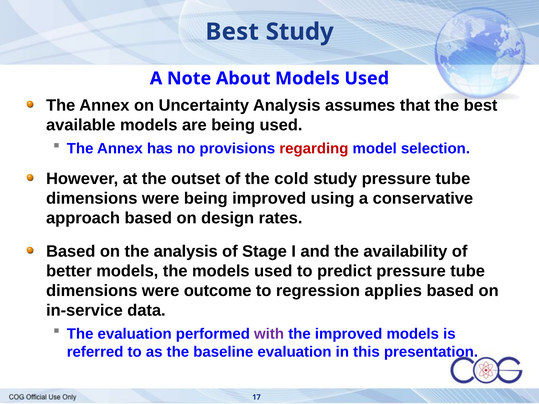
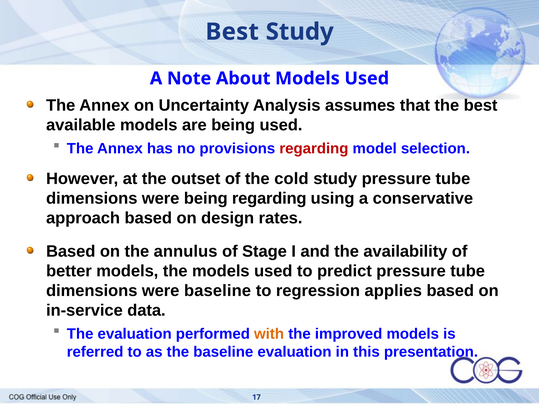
being improved: improved -> regarding (269, 198)
the analysis: analysis -> annulus (186, 251)
were outcome: outcome -> baseline (218, 291)
with colour: purple -> orange (269, 334)
